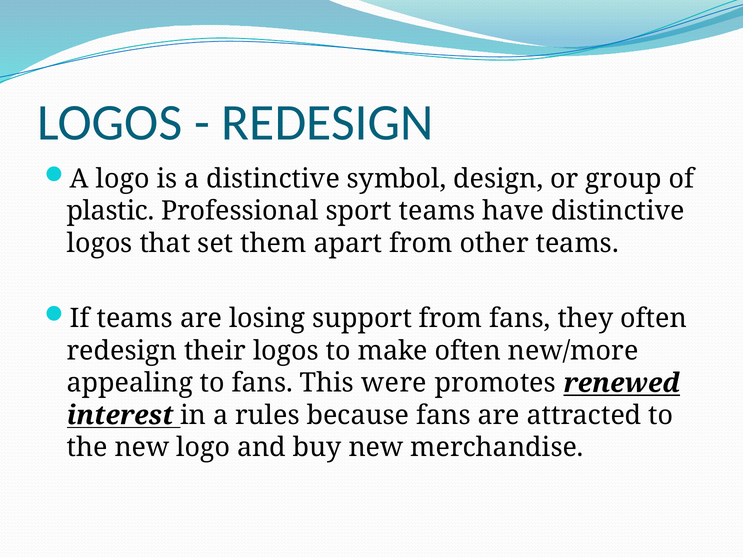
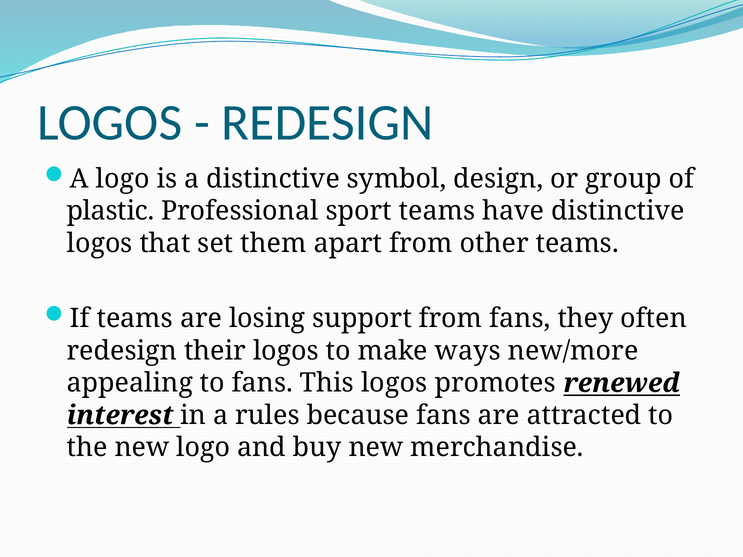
make often: often -> ways (468, 351)
This were: were -> logos (394, 383)
